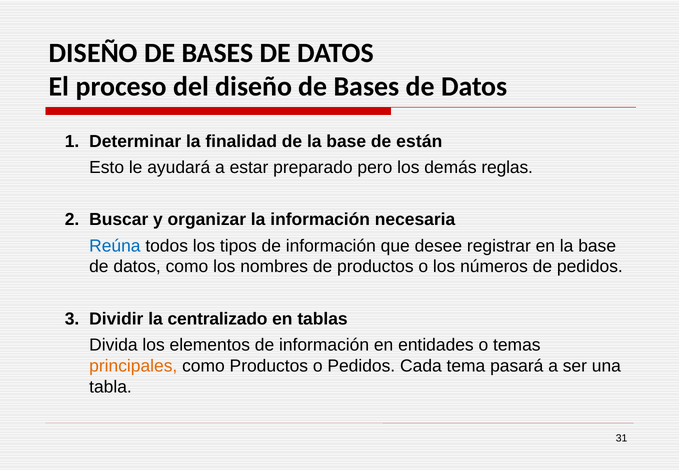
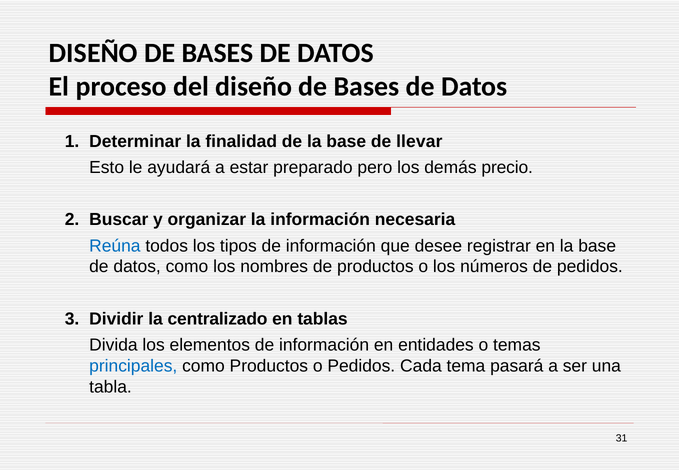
están: están -> llevar (419, 141)
reglas: reglas -> precio (507, 167)
principales colour: orange -> blue (133, 366)
